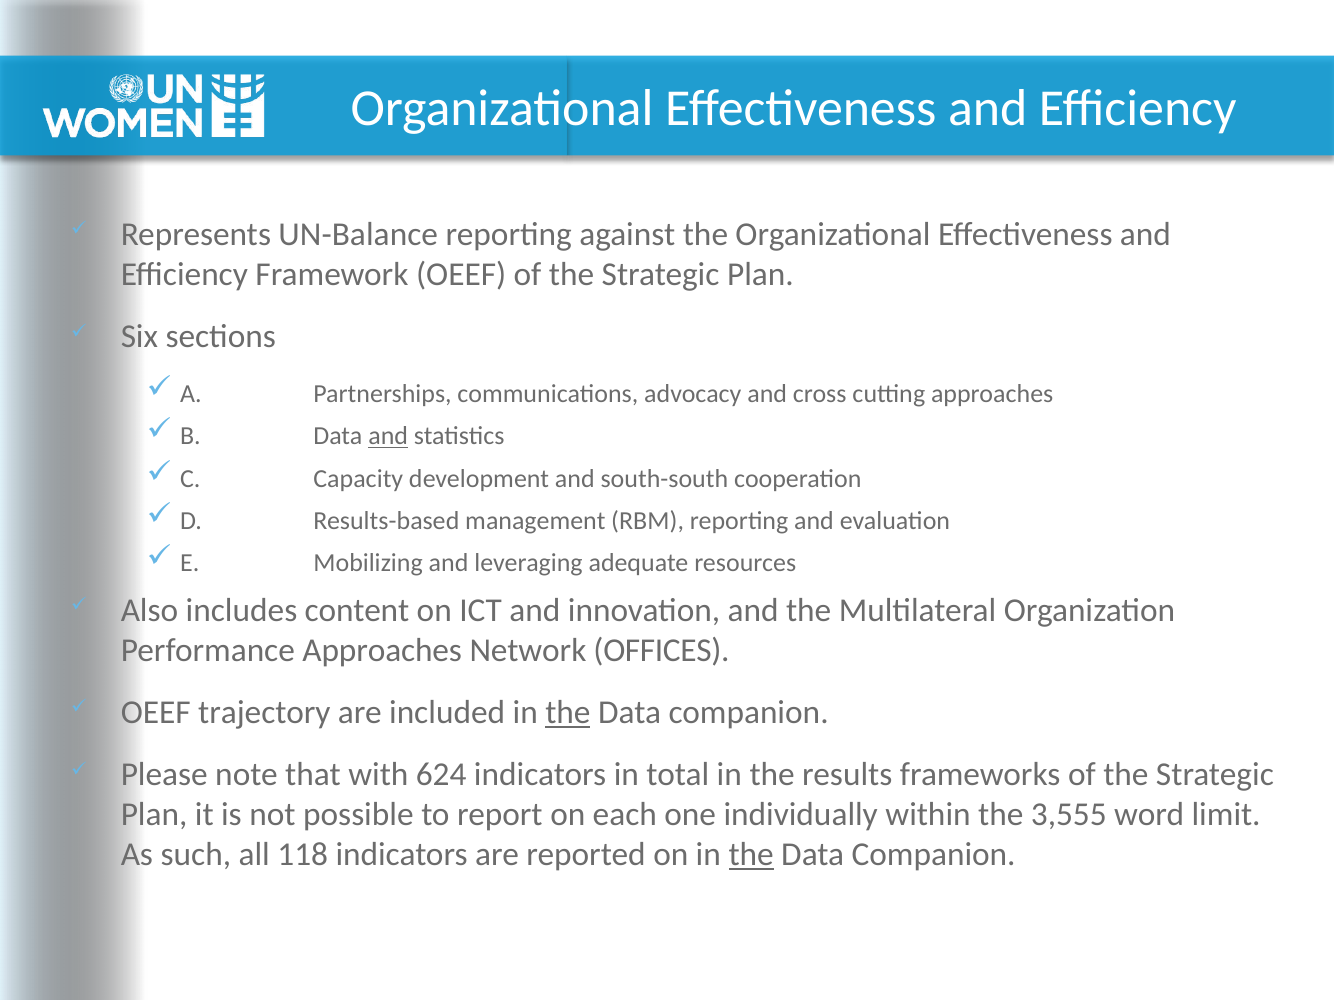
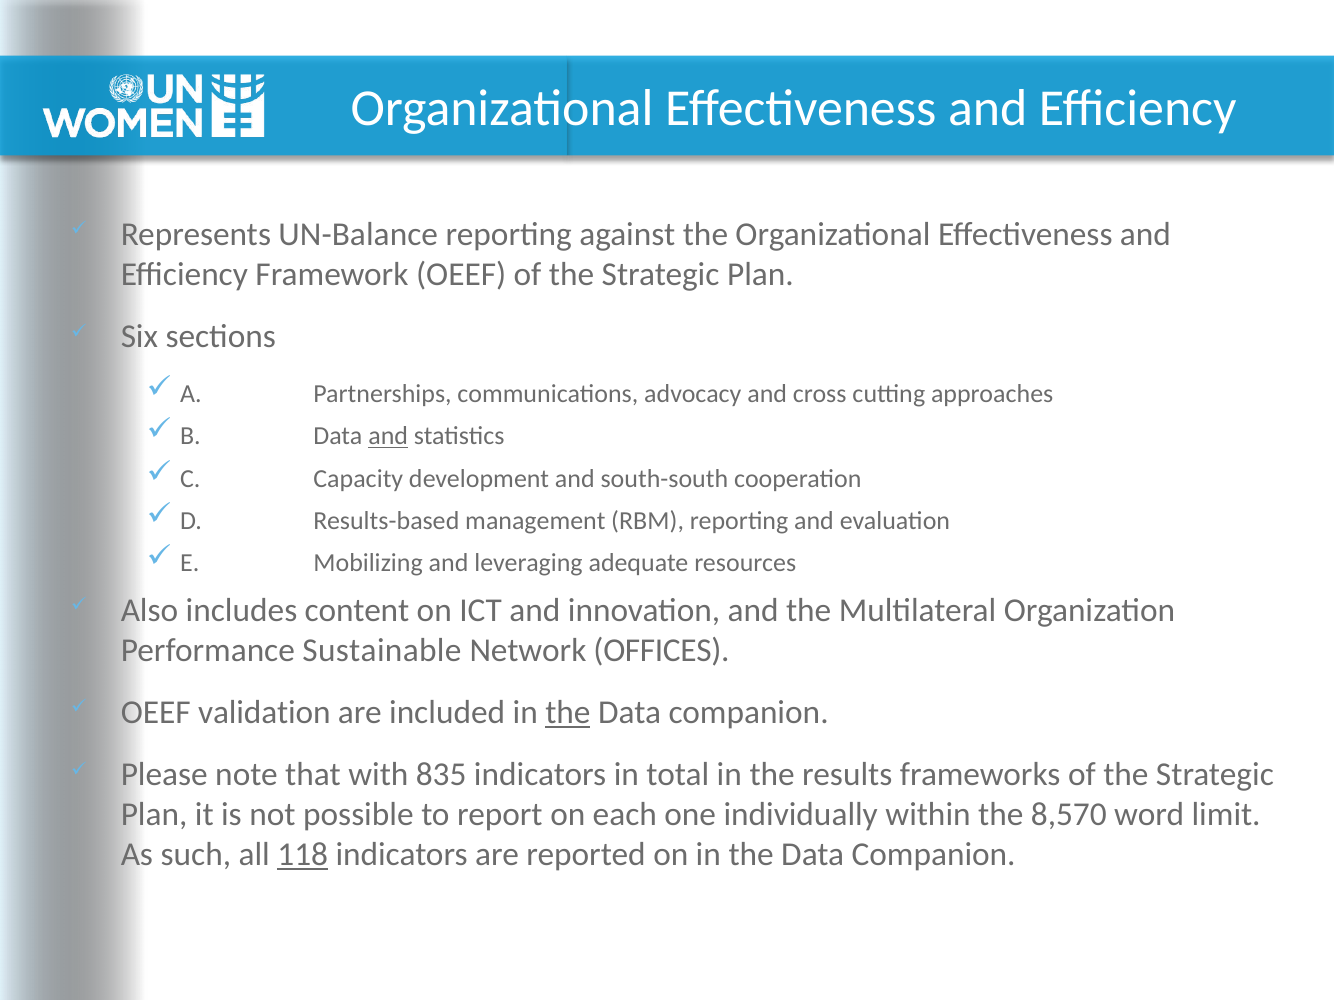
Performance Approaches: Approaches -> Sustainable (382, 651)
trajectory: trajectory -> validation (264, 713)
624: 624 -> 835 (441, 775)
3,555: 3,555 -> 8,570 (1069, 815)
118 underline: none -> present (303, 855)
the underline: present -> none (751, 855)
